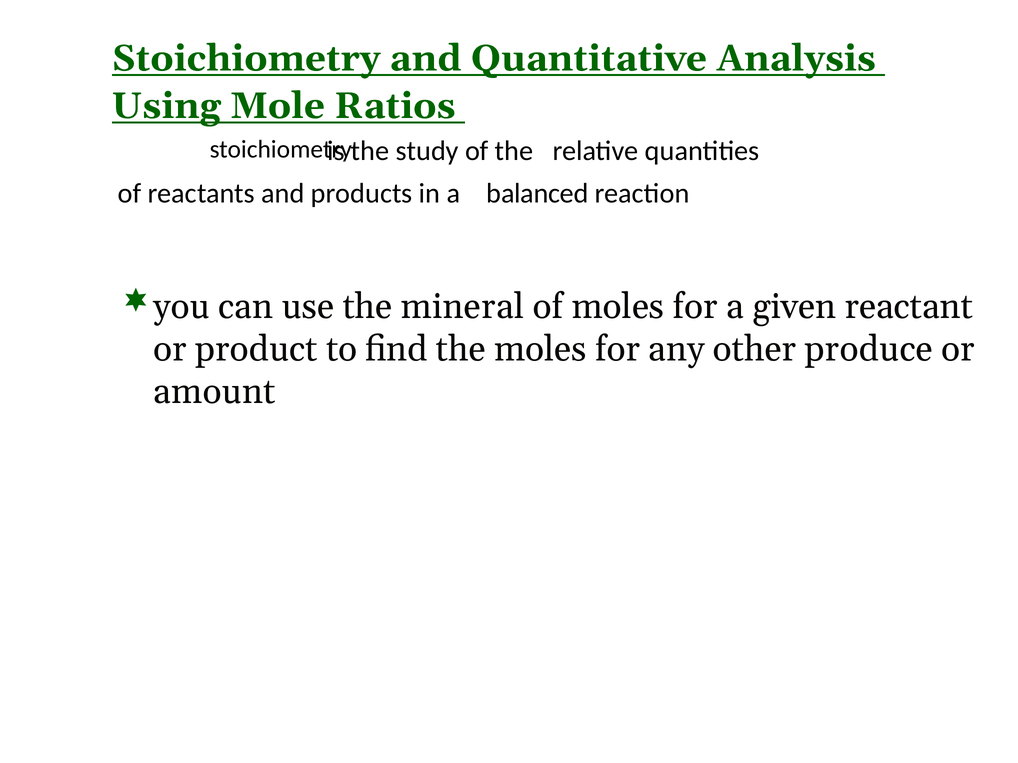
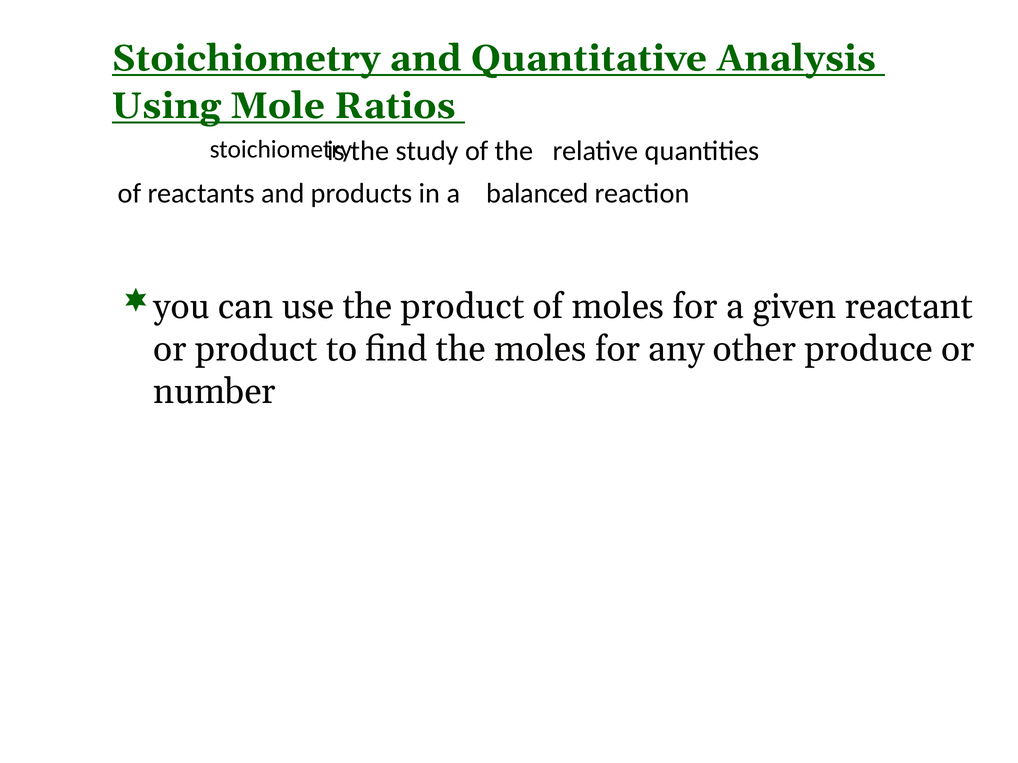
the mineral: mineral -> product (463, 307)
amount: amount -> number (215, 392)
